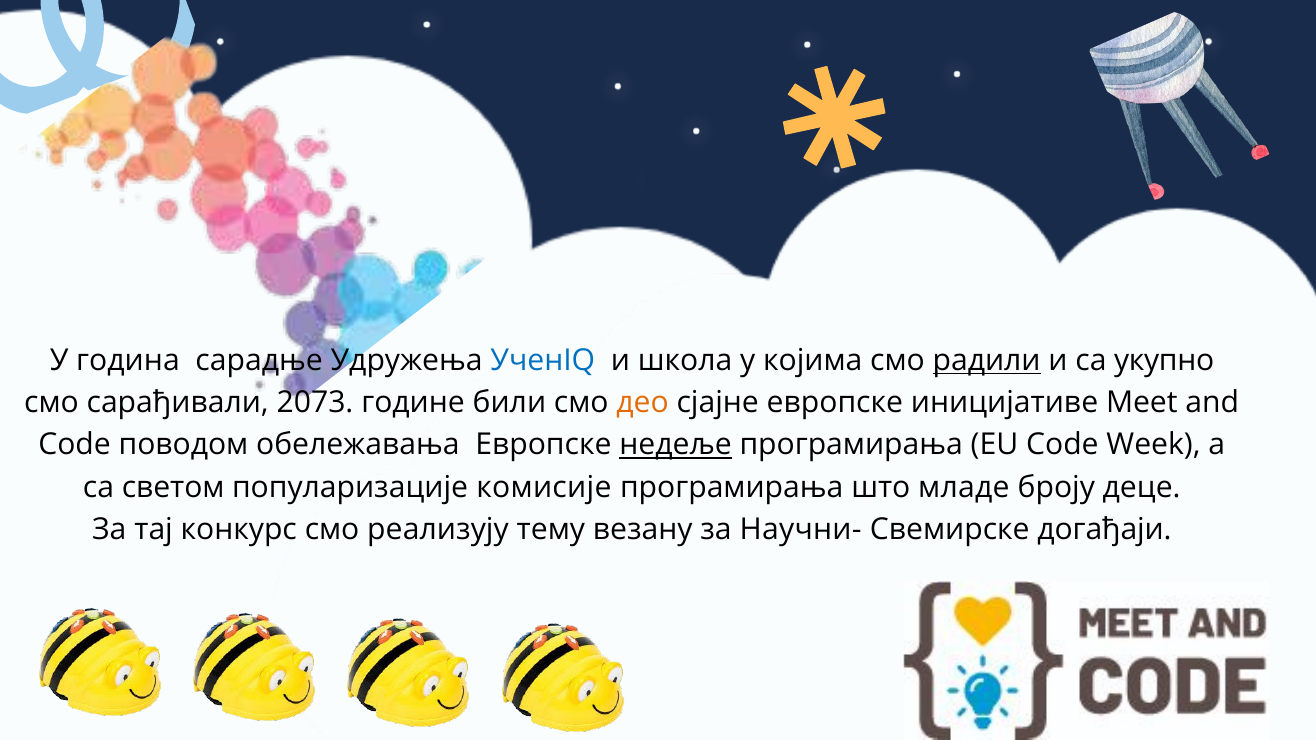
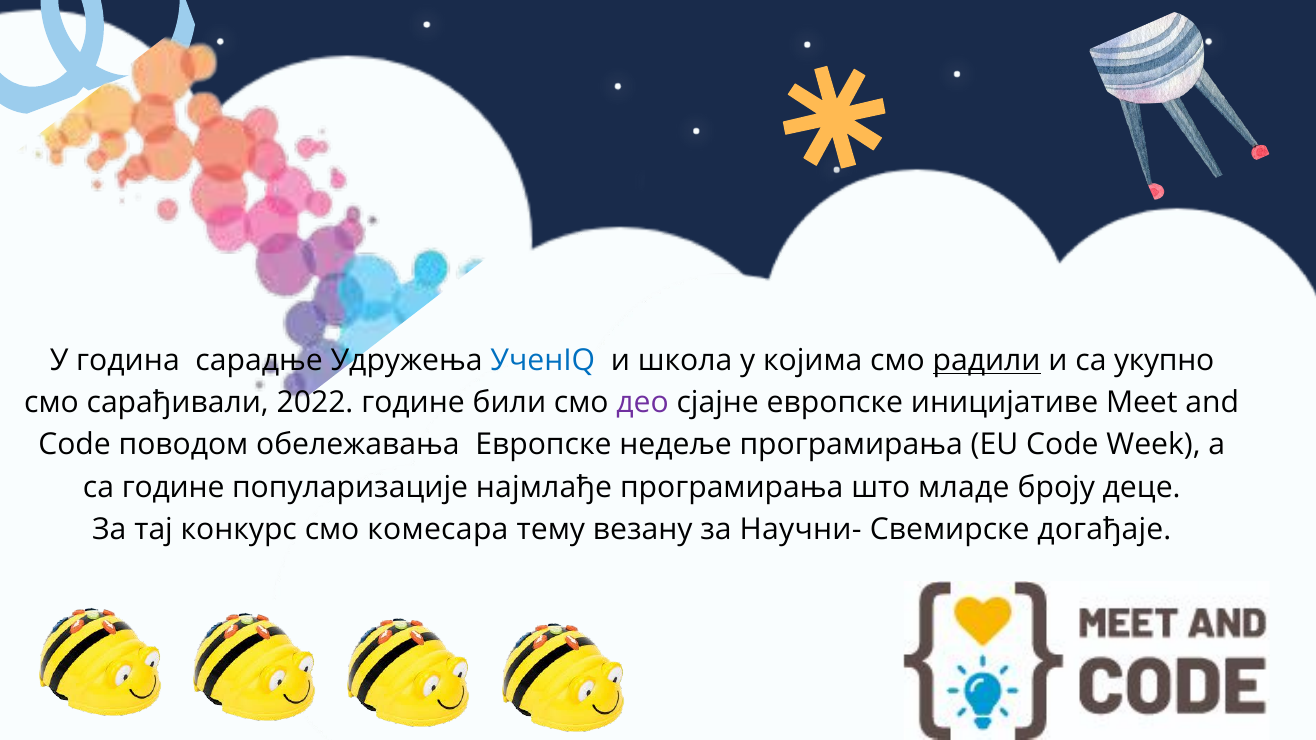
2073: 2073 -> 2022 (315, 403)
део colour: orange -> purple (643, 403)
недеље underline: present -> none (676, 445)
са светом: светом -> године (173, 487)
комисије: комисије -> најмлађе (544, 487)
реализују: реализују -> комесара (438, 530)
догађаји: догађаји -> догађаје (1104, 530)
